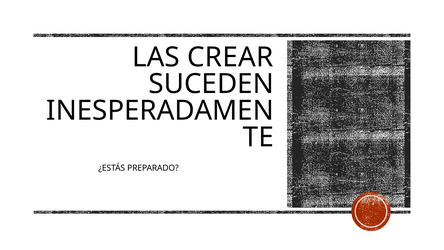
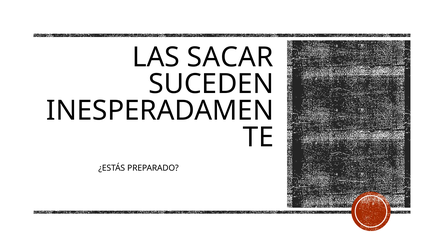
CREAR: CREAR -> SACAR (230, 57)
